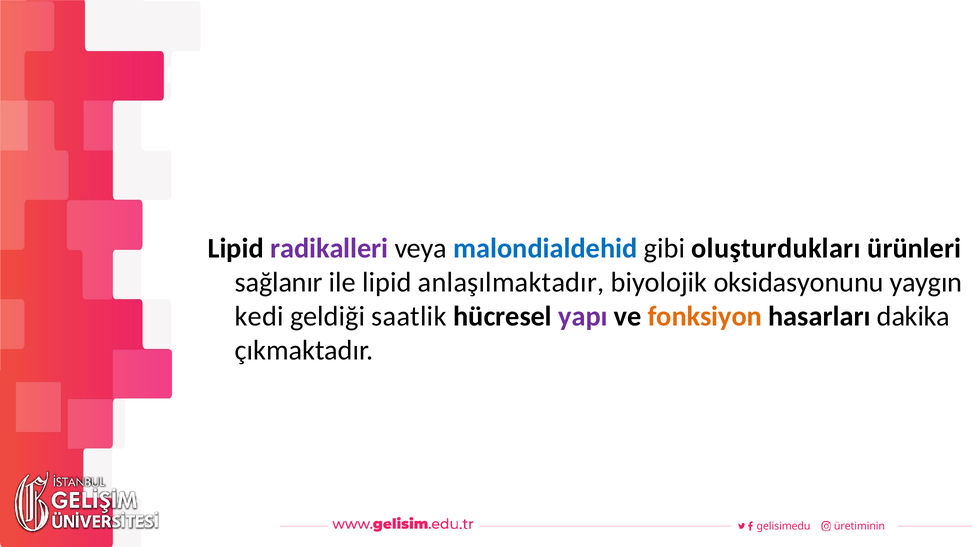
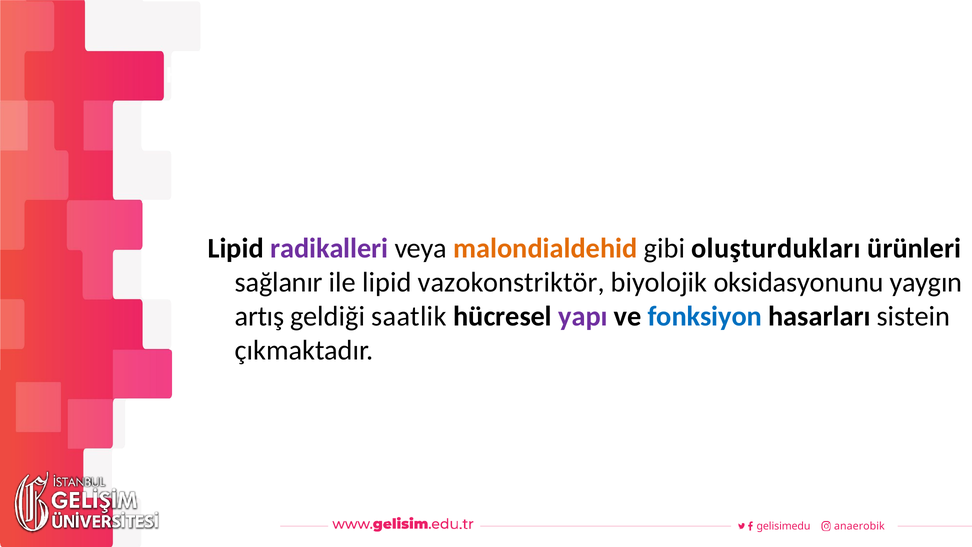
malondialdehid colour: blue -> orange (545, 248)
anlaşılmaktadır: anlaşılmaktadır -> vazokonstriktör (511, 282)
kedi: kedi -> artış (260, 316)
fonksiyon colour: orange -> blue (705, 316)
dakika: dakika -> sistein (913, 316)
üretiminin: üretiminin -> anaerobik (859, 526)
